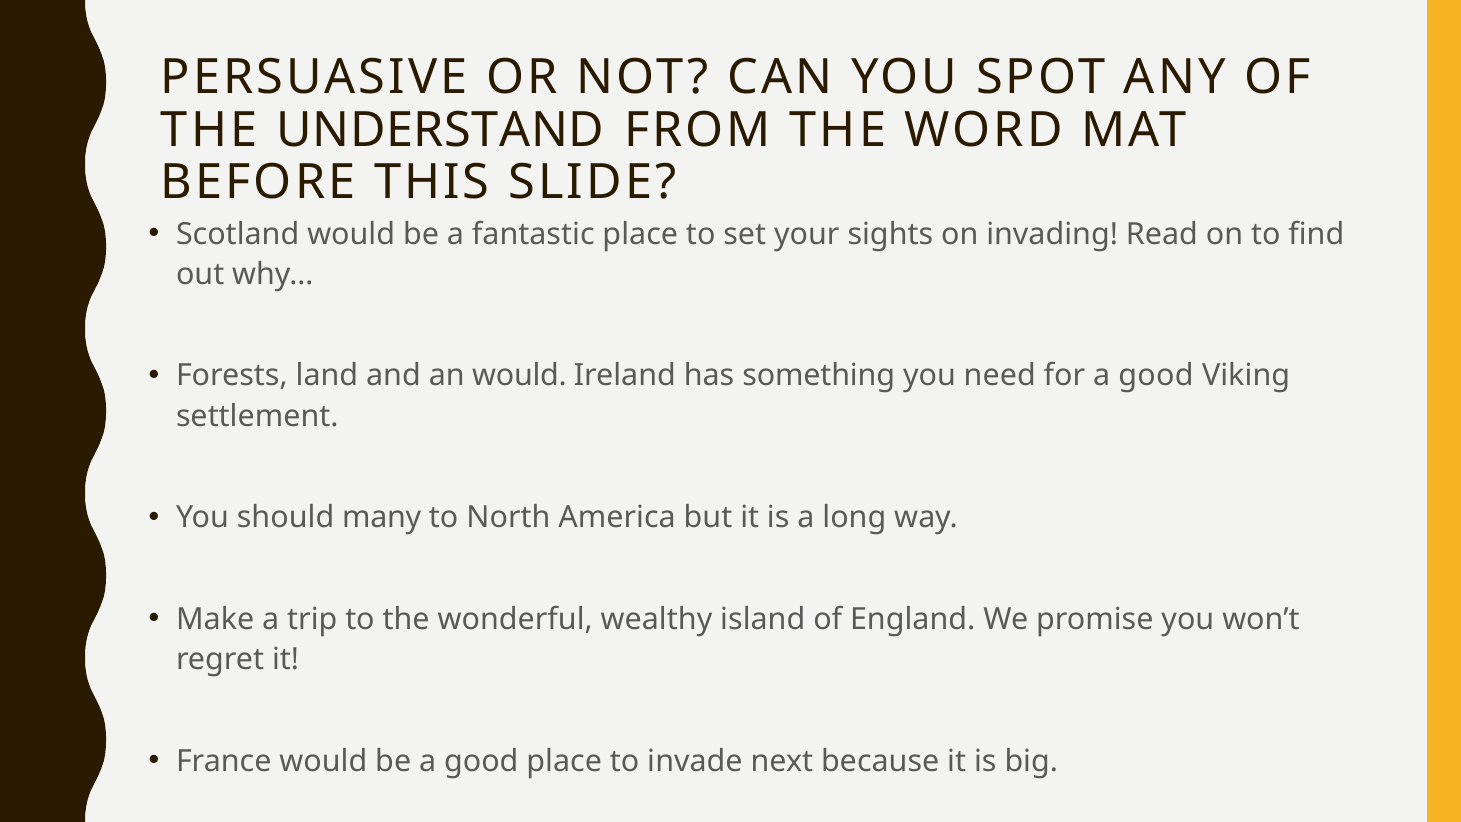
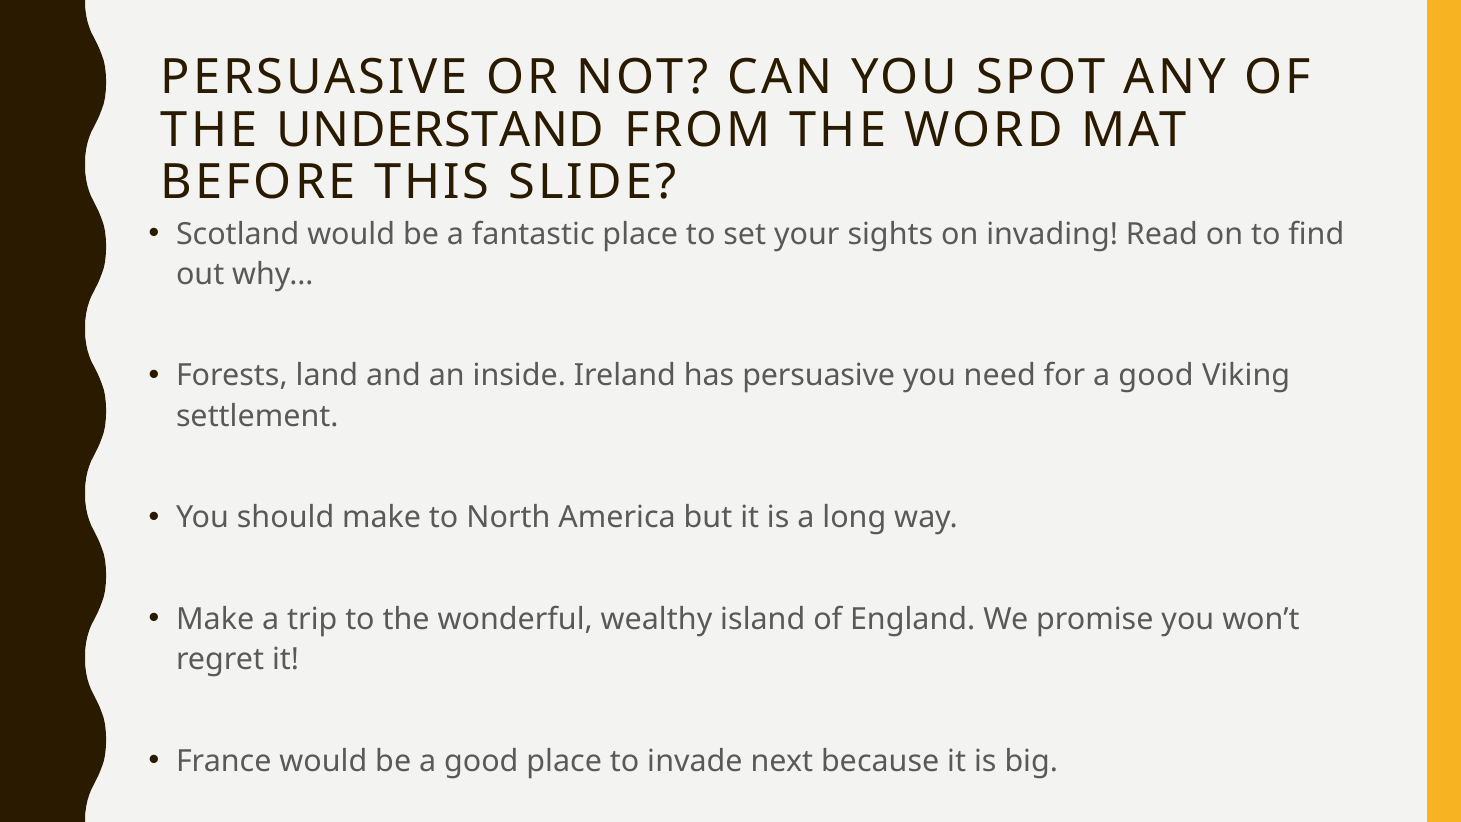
an would: would -> inside (519, 376)
has something: something -> persuasive (819, 376)
should many: many -> make (382, 518)
